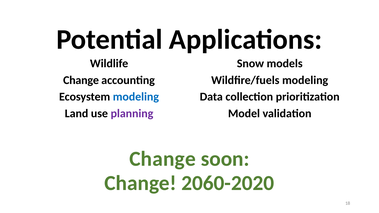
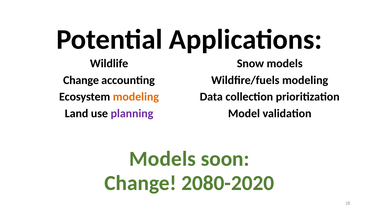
modeling colour: blue -> orange (136, 97)
Change: Change -> Models (163, 159)
2060-2020: 2060-2020 -> 2080-2020 (228, 183)
